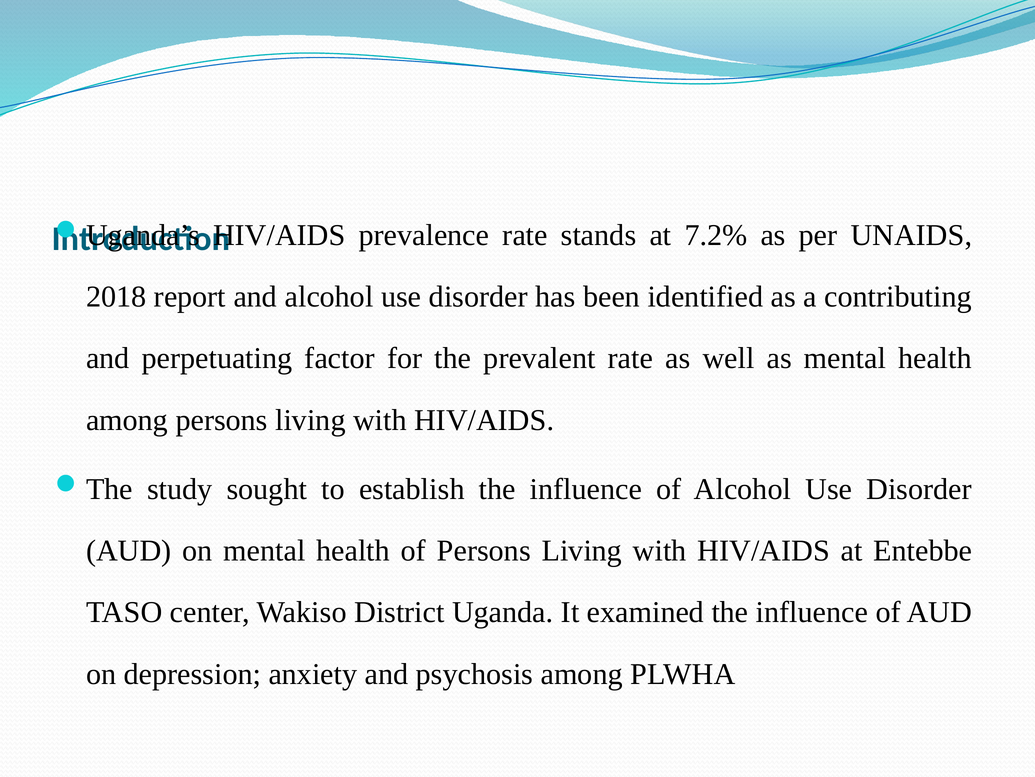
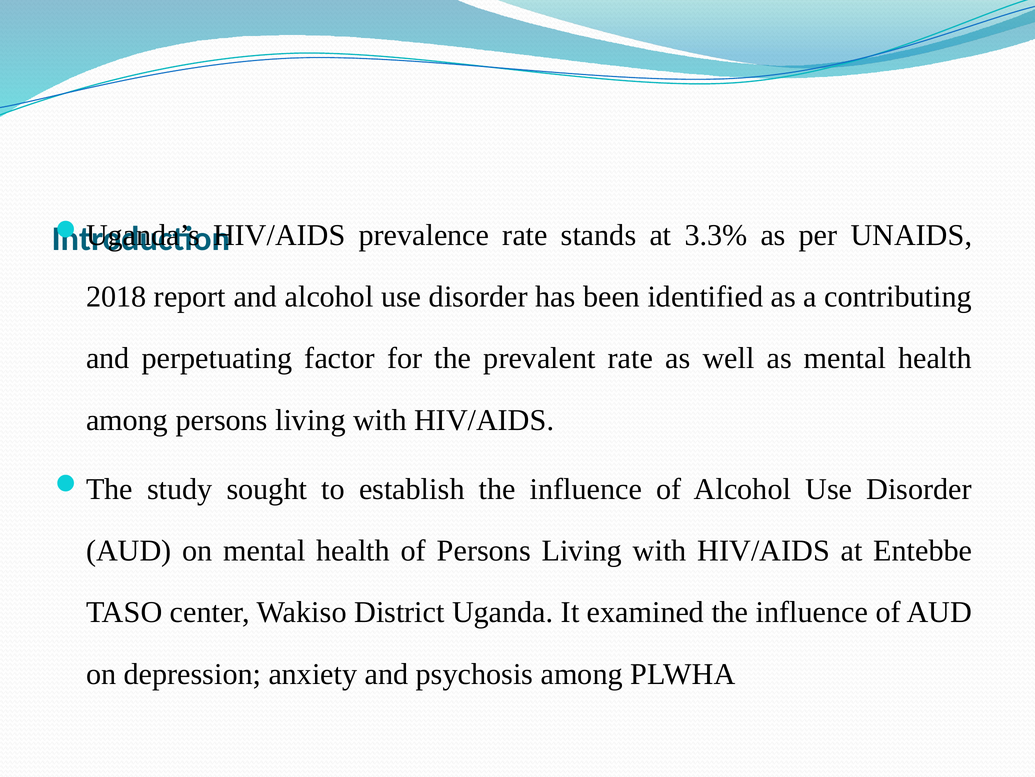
7.2%: 7.2% -> 3.3% (716, 235)
